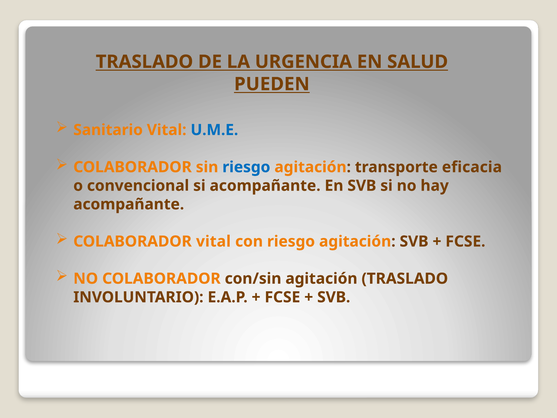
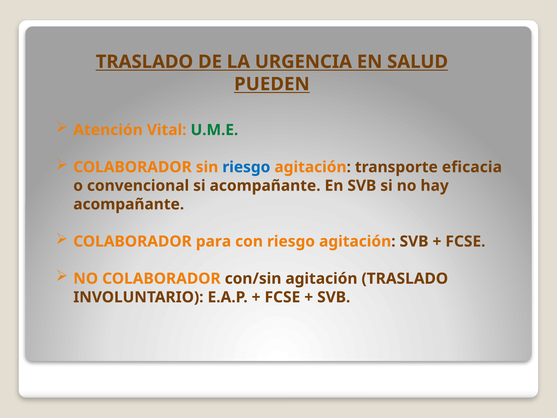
Sanitario: Sanitario -> Atención (108, 130)
U.M.E colour: blue -> green (214, 130)
COLABORADOR vital: vital -> para (213, 241)
